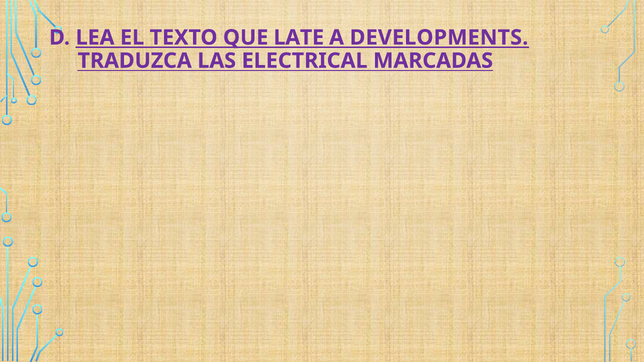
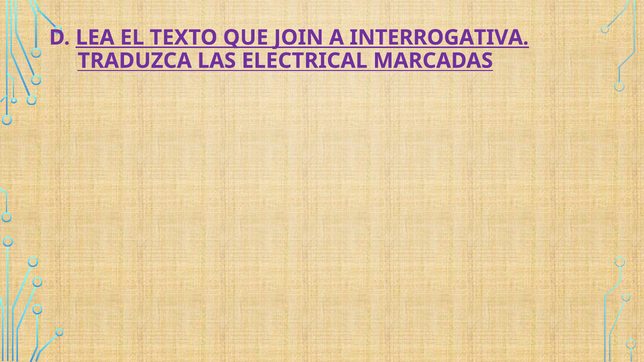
LATE: LATE -> JOIN (299, 38)
DEVELOPMENTS: DEVELOPMENTS -> INTERROGATIVA (439, 38)
